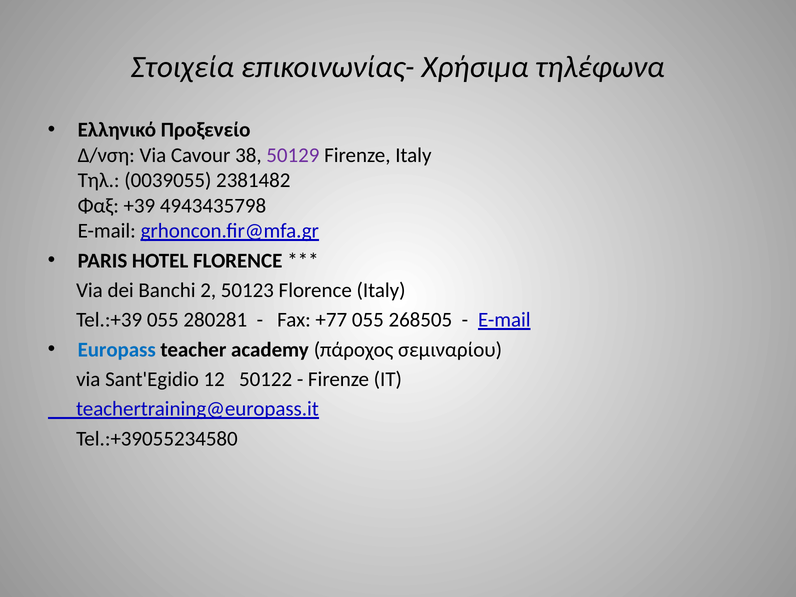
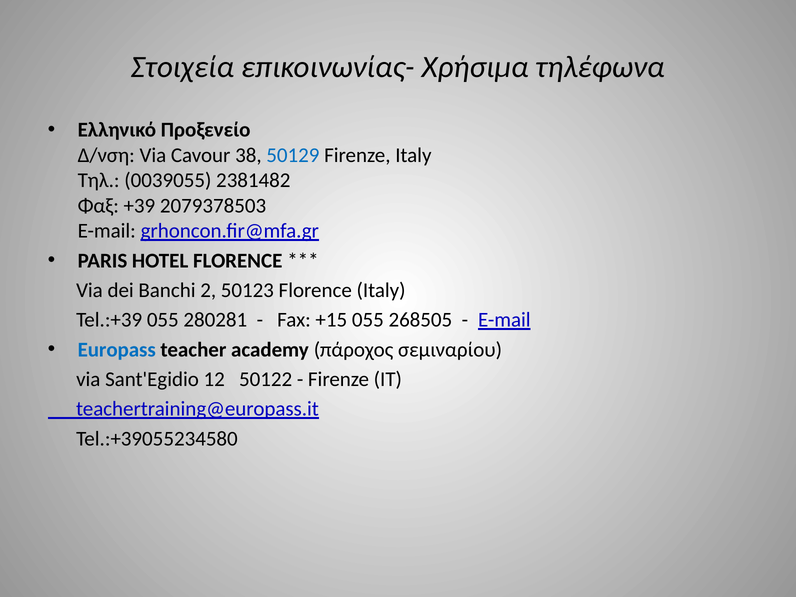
50129 colour: purple -> blue (293, 155)
4943435798: 4943435798 -> 2079378503 (213, 206)
+77: +77 -> +15 (331, 320)
